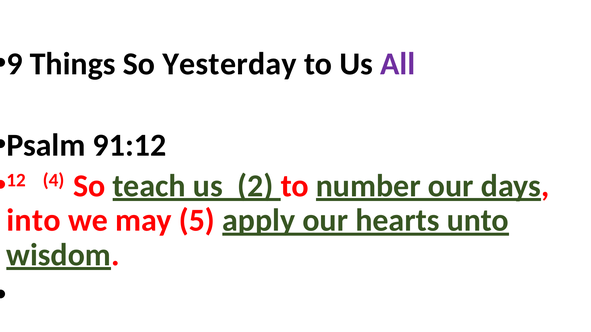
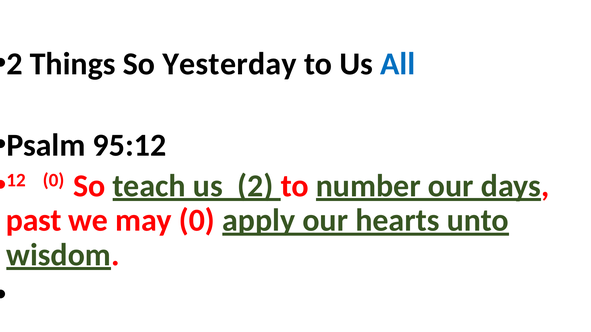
9: 9 -> 2 (15, 64)
All colour: purple -> blue (398, 64)
91:12: 91:12 -> 95:12 (129, 145)
12 4: 4 -> 0 (54, 181)
into: into -> past (34, 221)
may 5: 5 -> 0 (197, 221)
